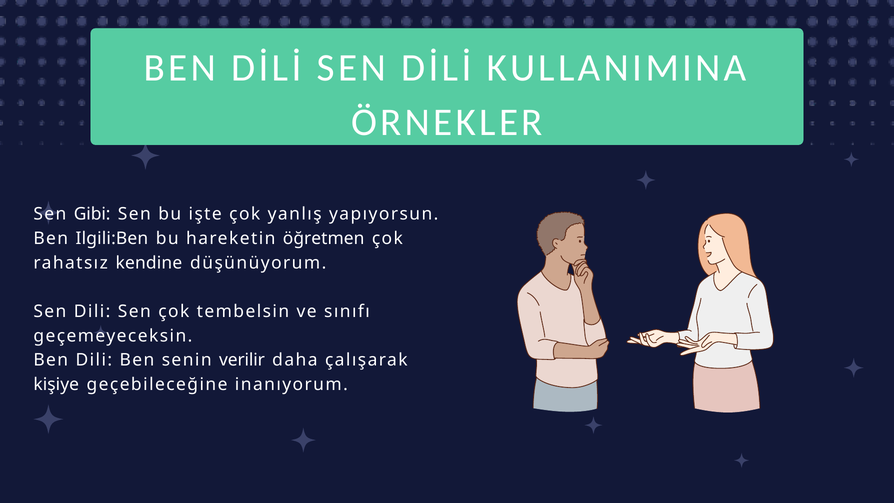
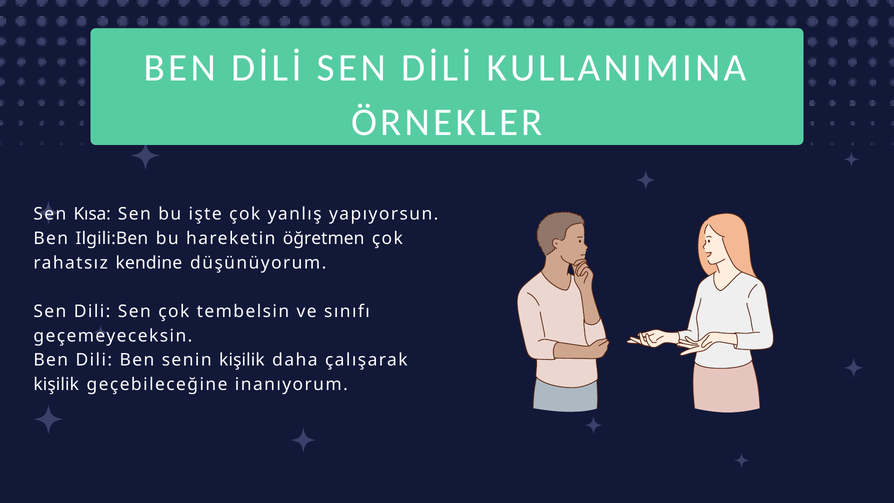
Gibi: Gibi -> Kısa (92, 214)
senin verilir: verilir -> kişilik (242, 360)
kişiye: kişiye -> kişilik (56, 385)
